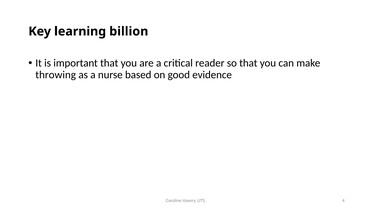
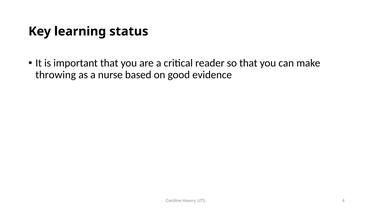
billion: billion -> status (129, 31)
